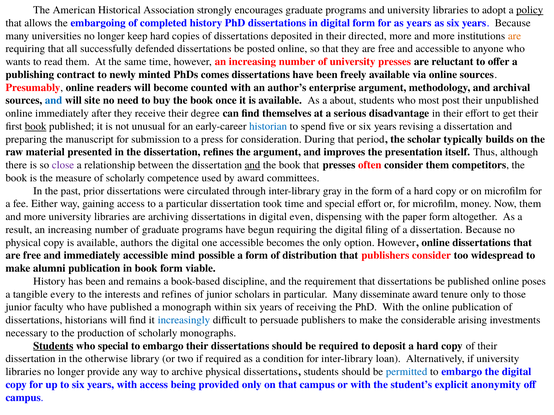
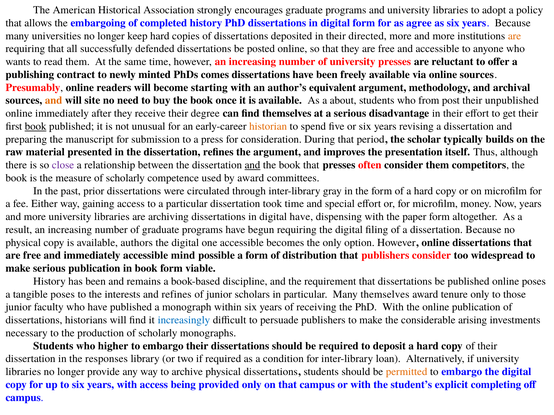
policy underline: present -> none (530, 10)
as years: years -> agree (419, 23)
counted: counted -> starting (209, 88)
enterprise: enterprise -> equivalent (333, 88)
and colour: blue -> orange (54, 101)
most: most -> from (429, 101)
historian colour: blue -> orange (268, 126)
Now them: them -> years (530, 204)
digital even: even -> have (301, 217)
make alumni: alumni -> serious (49, 269)
tangible every: every -> poses (63, 295)
Many disseminate: disseminate -> themselves (385, 295)
Students underline: present -> none (53, 346)
who special: special -> higher (113, 346)
otherwise: otherwise -> responses (106, 359)
permitted colour: blue -> orange (407, 372)
anonymity: anonymity -> completing (496, 385)
